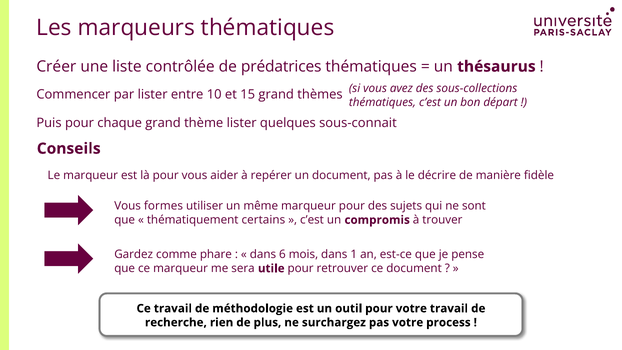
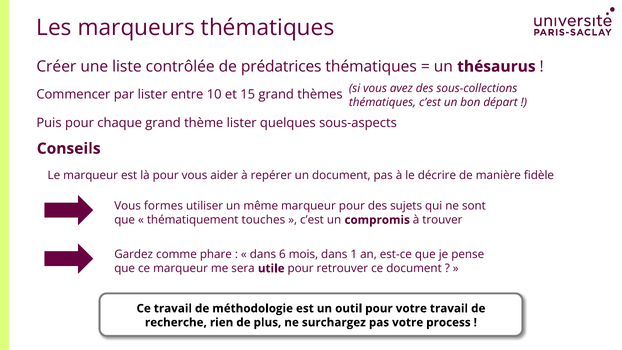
sous-connait: sous-connait -> sous-aspects (358, 123)
certains: certains -> touches (263, 220)
